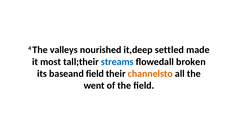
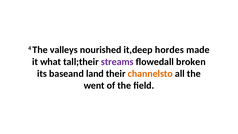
settled: settled -> hordes (169, 50)
most: most -> what (51, 62)
streams colour: blue -> purple (117, 62)
baseand field: field -> land (95, 74)
